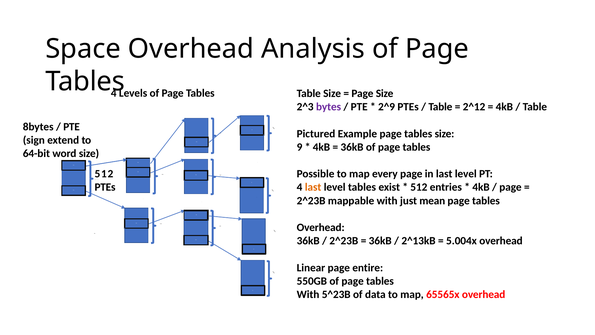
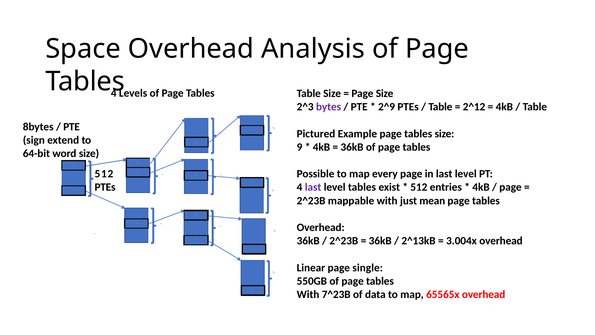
last colour: orange -> purple (313, 187)
5.004x: 5.004x -> 3.004x (461, 241)
entire: entire -> single (368, 267)
5^23B: 5^23B -> 7^23B (336, 294)
